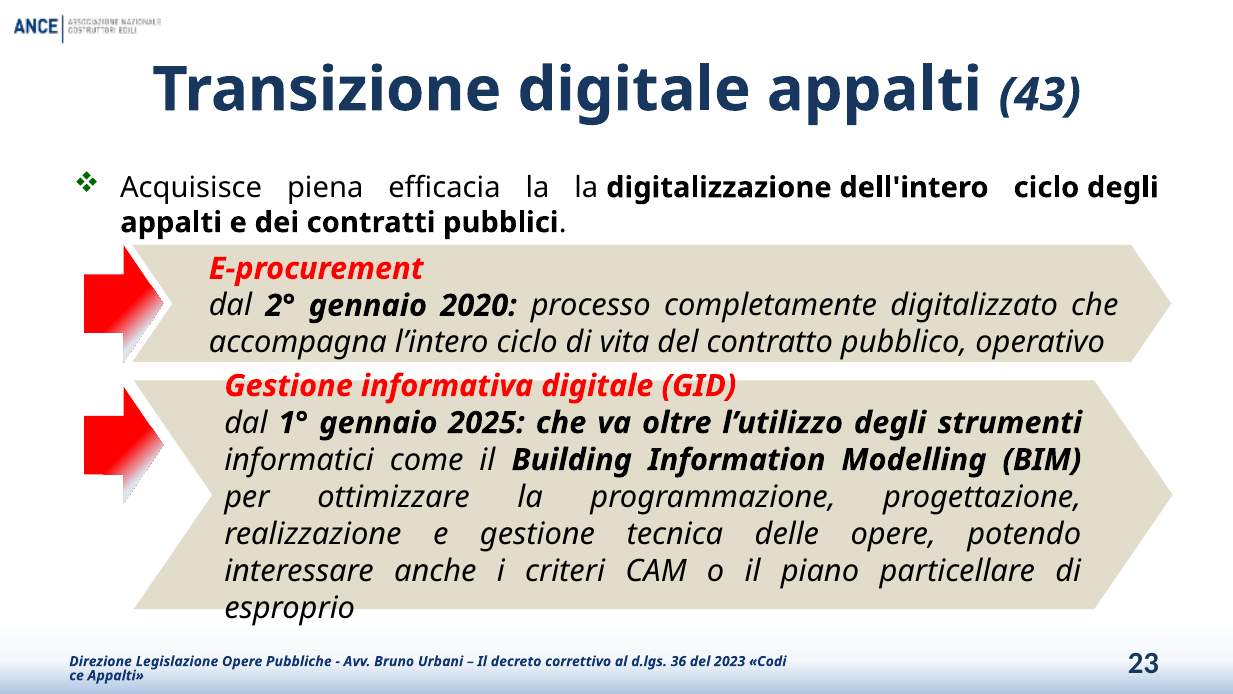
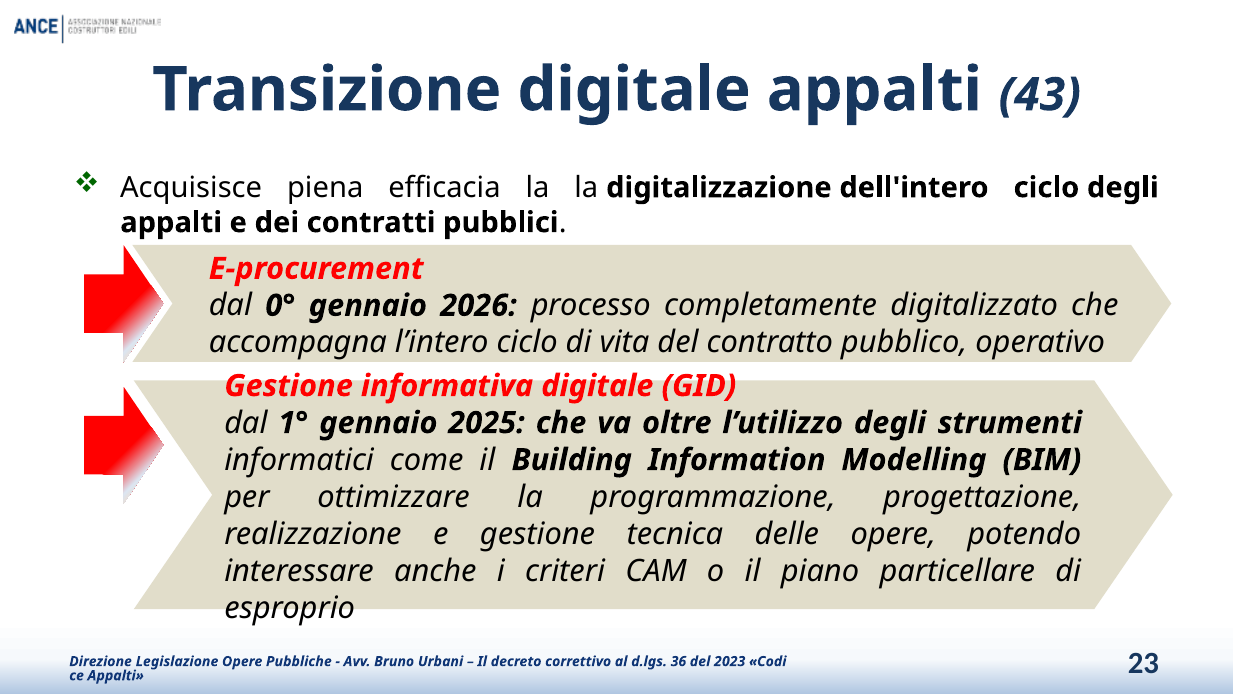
2°: 2° -> 0° (280, 305)
2020: 2020 -> 2026 (479, 305)
